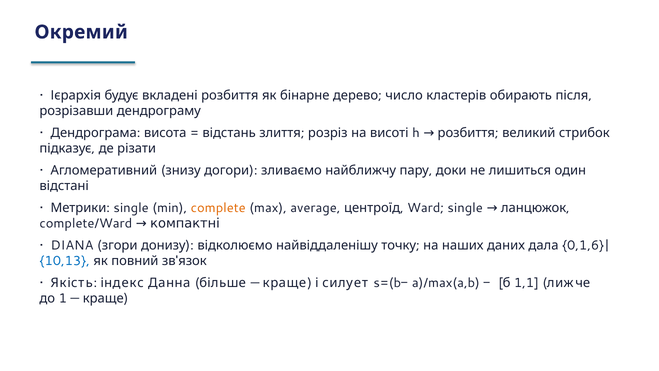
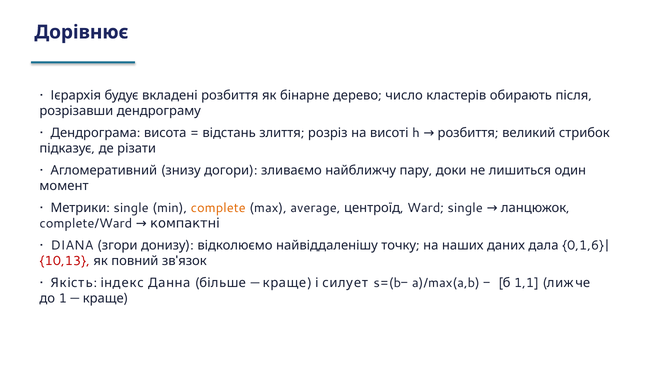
Окремий: Окремий -> Дорівнює (81, 32)
відстані: відстані -> момент (64, 186)
10,13 colour: blue -> red (65, 261)
